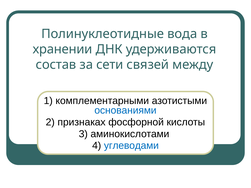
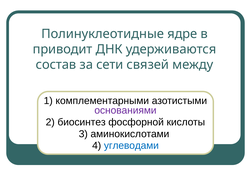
вода: вода -> ядре (182, 34)
хранении: хранении -> приводит (63, 49)
основаниями colour: blue -> purple (125, 111)
признаках: признаках -> биосинтез (82, 122)
